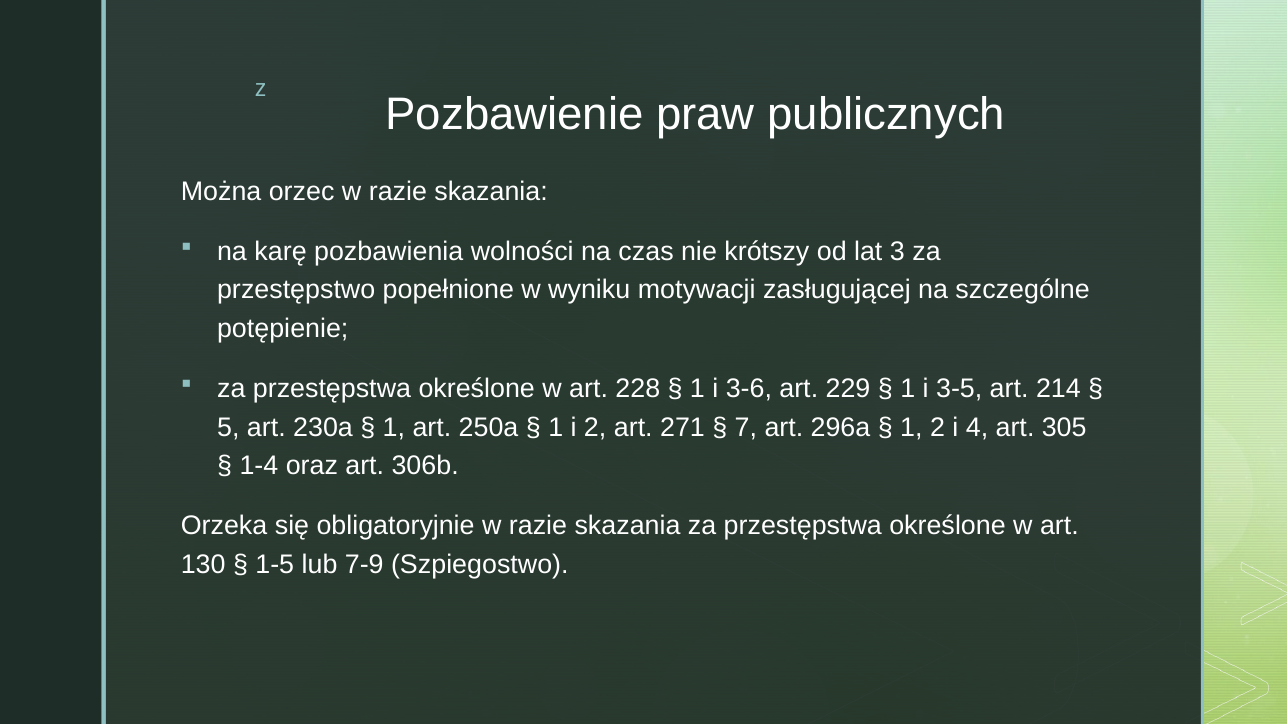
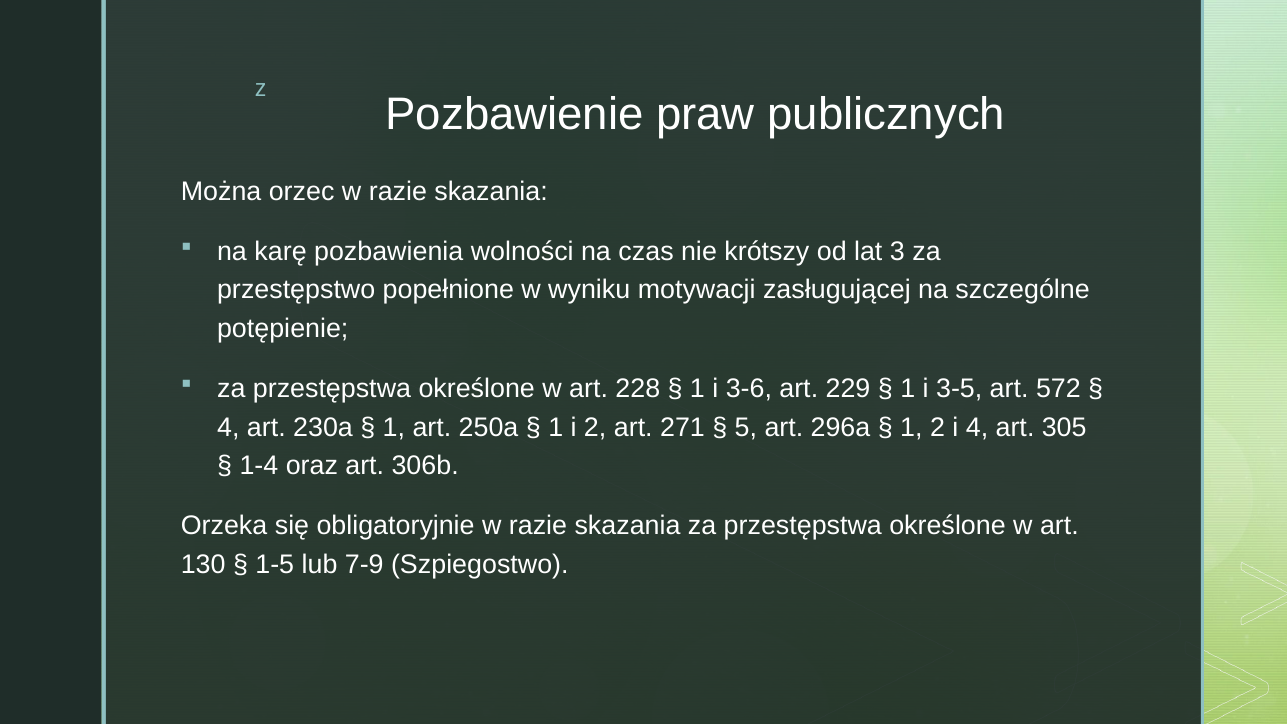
214: 214 -> 572 (1058, 389)
5: 5 -> 4 (228, 427)
7: 7 -> 5 (746, 427)
